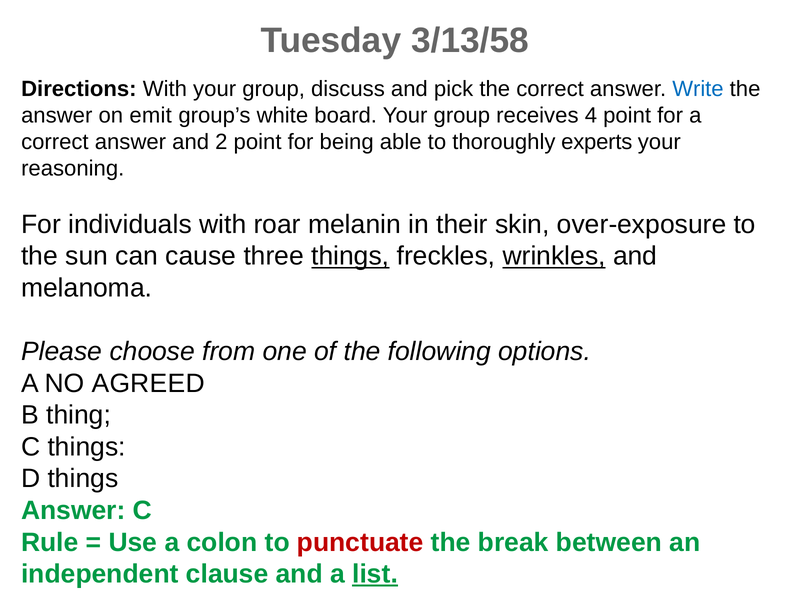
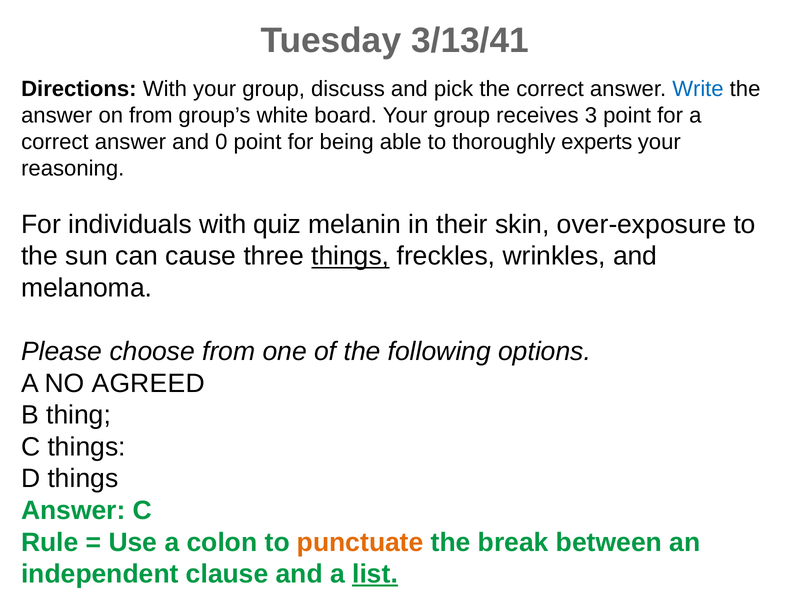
3/13/58: 3/13/58 -> 3/13/41 (470, 41)
on emit: emit -> from (151, 116)
4: 4 -> 3 (591, 116)
2: 2 -> 0 (221, 142)
roar: roar -> quiz (277, 225)
wrinkles underline: present -> none (554, 256)
punctuate colour: red -> orange (360, 543)
